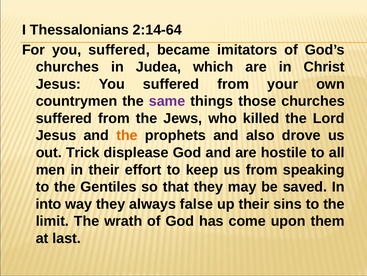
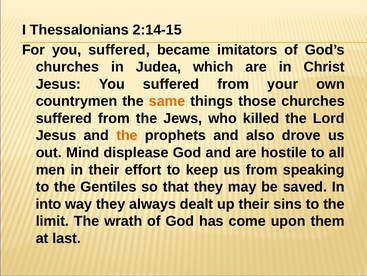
2:14-64: 2:14-64 -> 2:14-15 (157, 30)
same colour: purple -> orange (167, 101)
Trick: Trick -> Mind (83, 152)
false: false -> dealt (197, 204)
